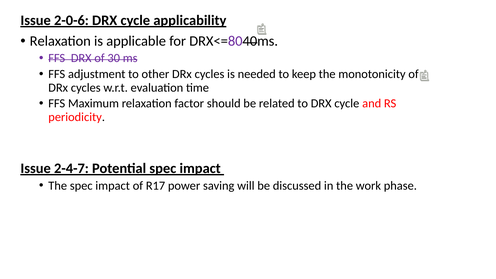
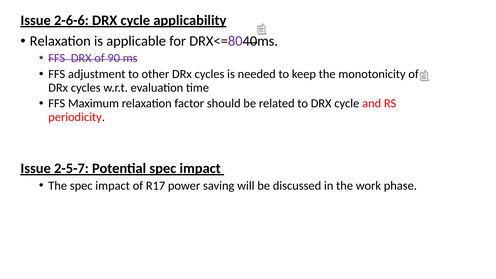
2-0-6: 2-0-6 -> 2-6-6 (71, 20)
30: 30 -> 90 (114, 58)
2-4-7: 2-4-7 -> 2-5-7 (71, 169)
